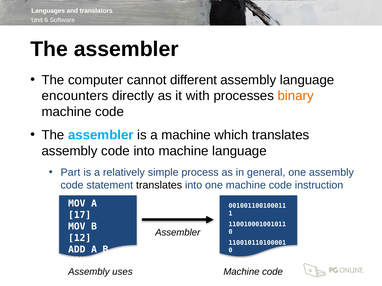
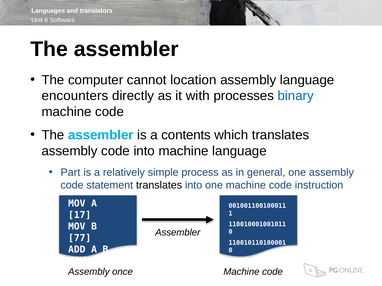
different: different -> location (193, 80)
binary colour: orange -> blue (296, 96)
a machine: machine -> contents (186, 135)
12: 12 -> 77 (80, 238)
uses: uses -> once (122, 272)
